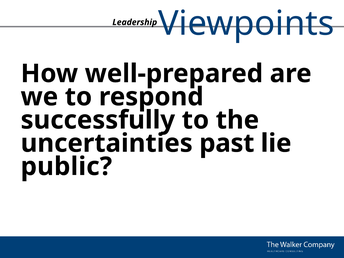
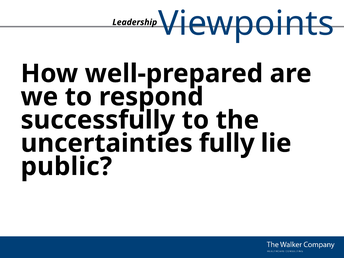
past: past -> fully (227, 143)
